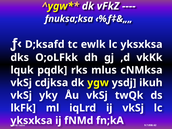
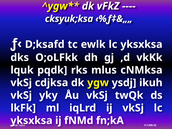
fnuksa;ksa: fnuksa;ksa -> cksyuk;ksa (69, 19)
